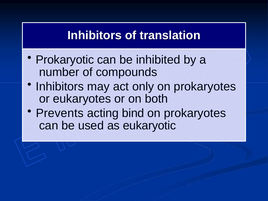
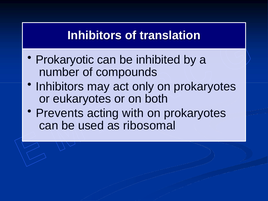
bind: bind -> with (133, 113)
eukaryotic: eukaryotic -> ribosomal (149, 126)
